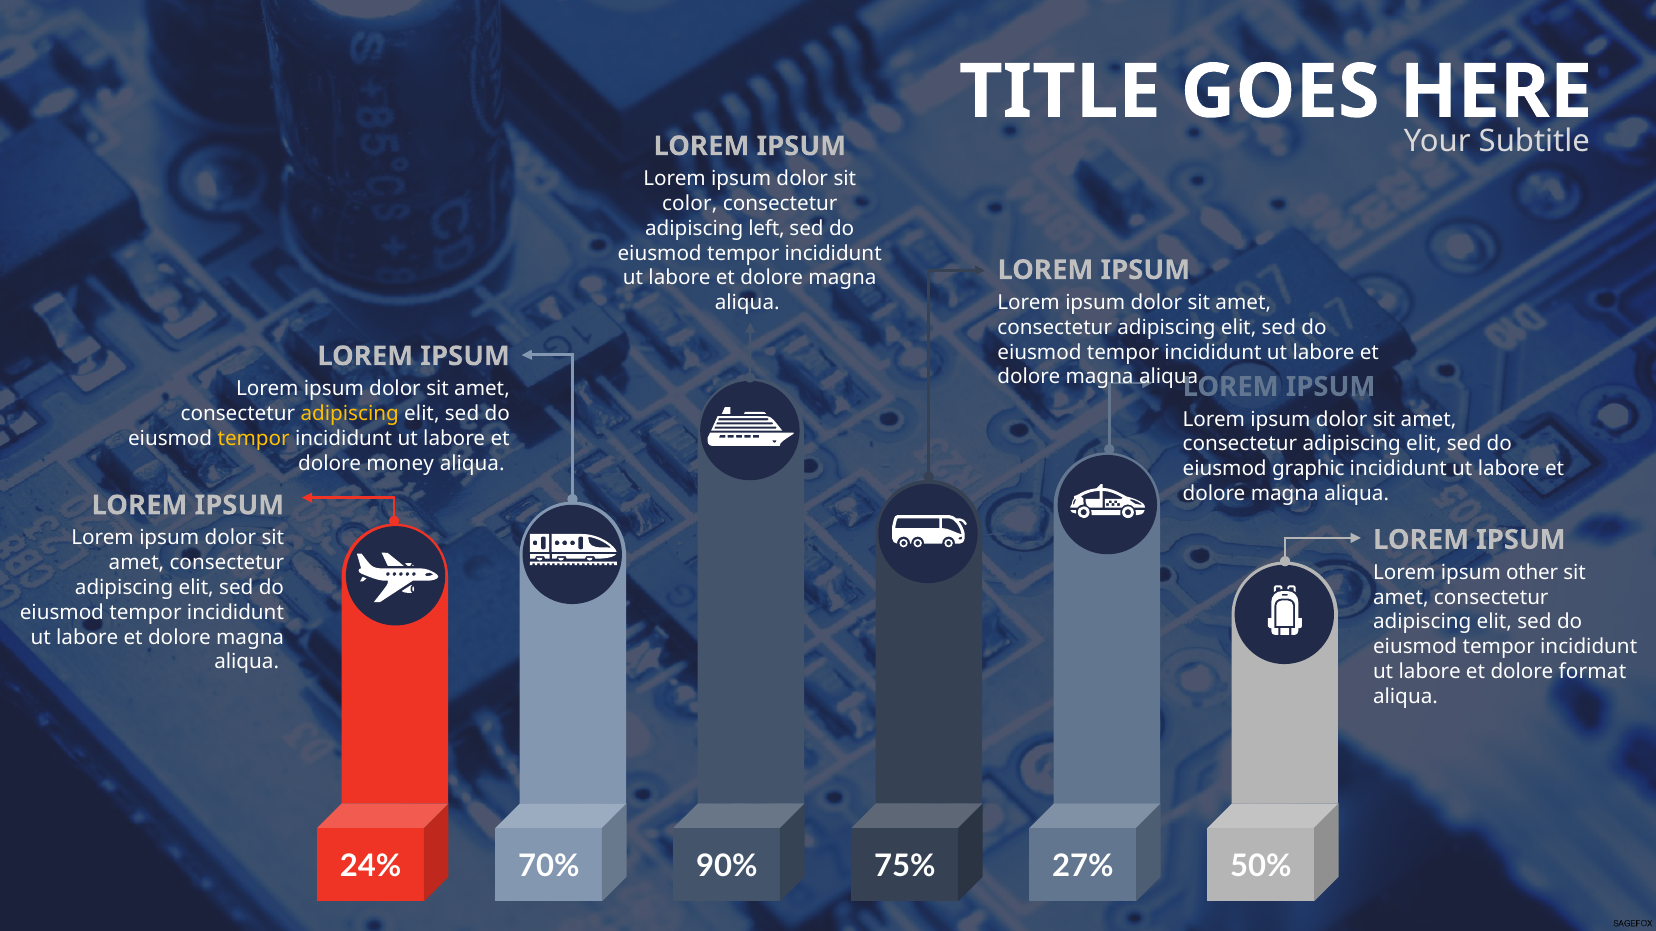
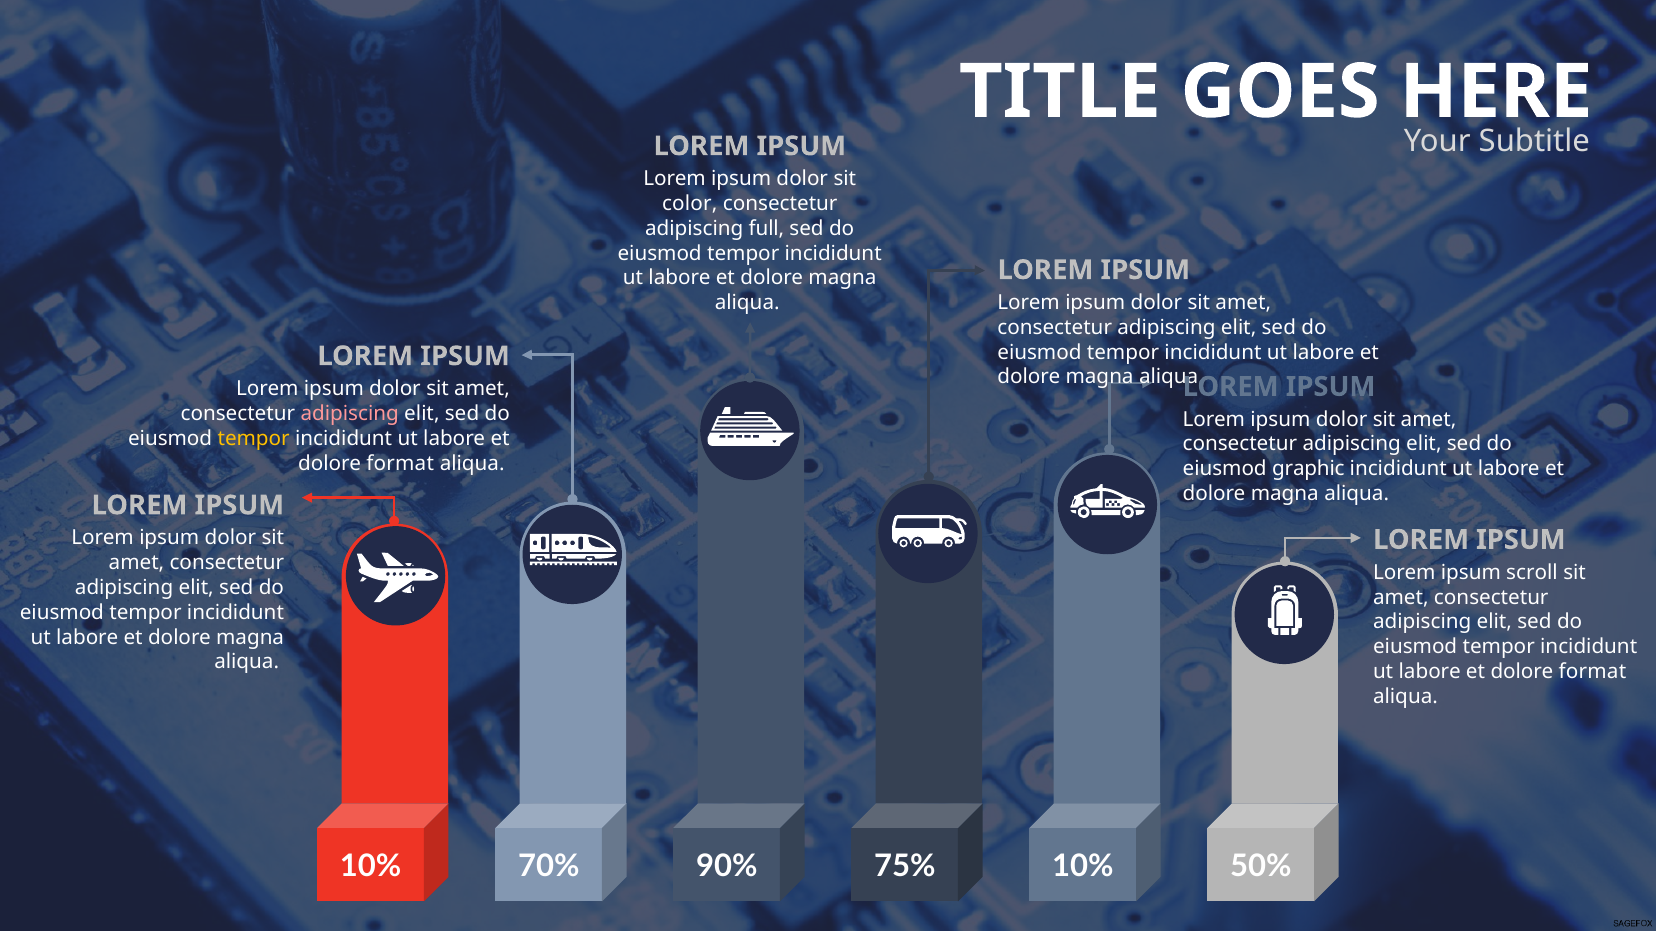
left: left -> full (766, 229)
adipiscing colour: yellow -> pink (350, 414)
money: money -> format (400, 463)
other: other -> scroll (1532, 573)
24%: 24% -> 10% (371, 867)
75% 27%: 27% -> 10% (1083, 867)
